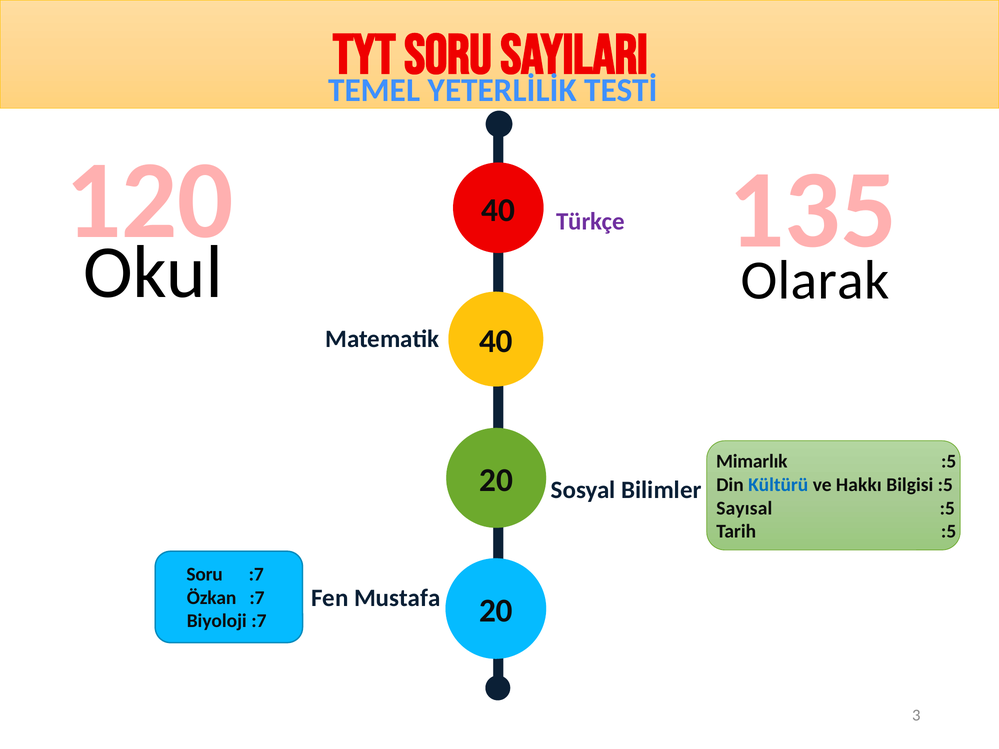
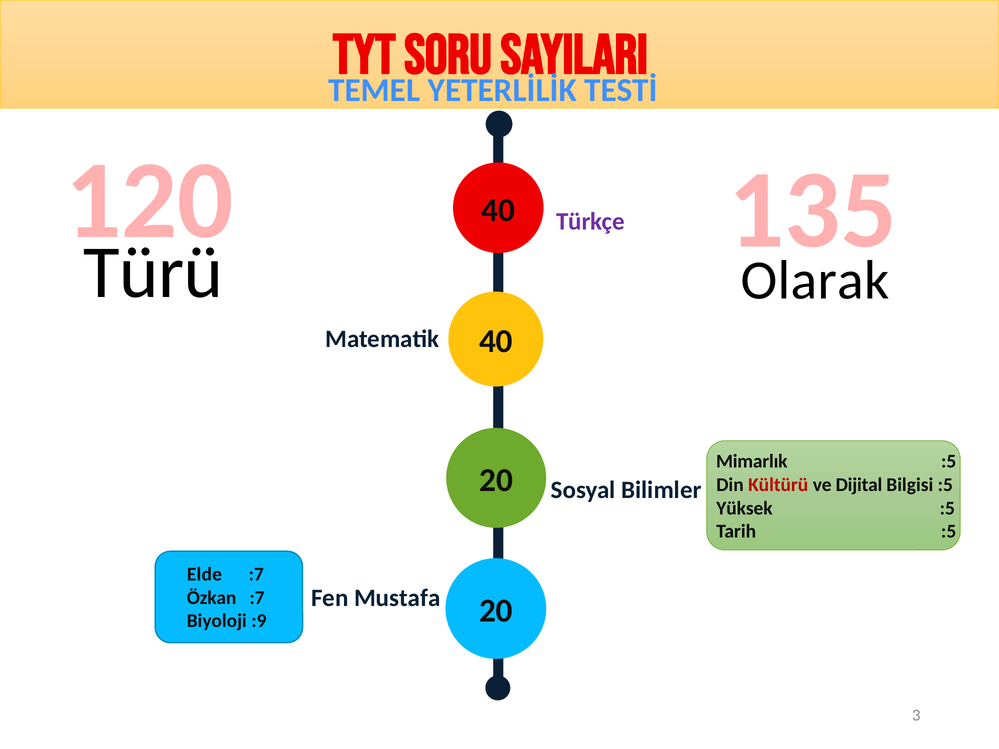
Okul: Okul -> Türü (153, 273)
Kültürü colour: blue -> red (778, 485)
Hakkı: Hakkı -> Dijital (859, 485)
Sayısal: Sayısal -> Yüksek (744, 508)
Soru: Soru -> Elde (204, 575)
Biyoloji :7: :7 -> :9 (259, 621)
